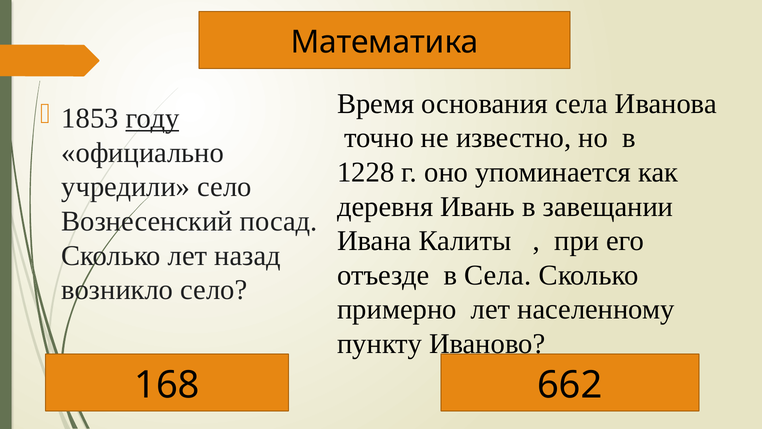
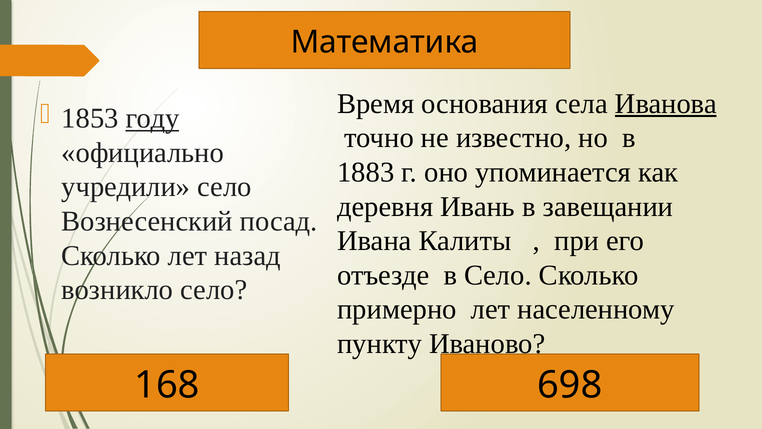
Иванова underline: none -> present (666, 104)
1228: 1228 -> 1883 (366, 172)
в Села: Села -> Село (498, 275)
662: 662 -> 698 (570, 385)
